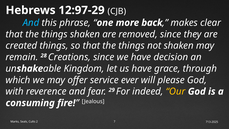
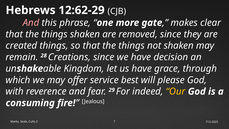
12:97-29: 12:97-29 -> 12:62-29 (82, 10)
And colour: light blue -> pink (31, 23)
back: back -> gate (152, 23)
ever: ever -> best (130, 80)
